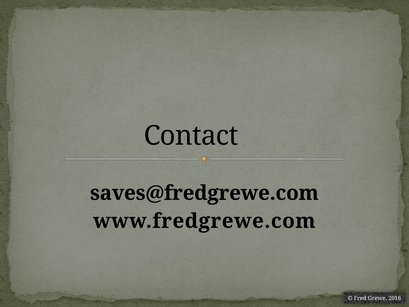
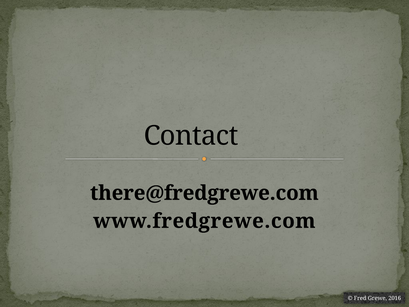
saves@fredgrewe.com: saves@fredgrewe.com -> there@fredgrewe.com (204, 193)
